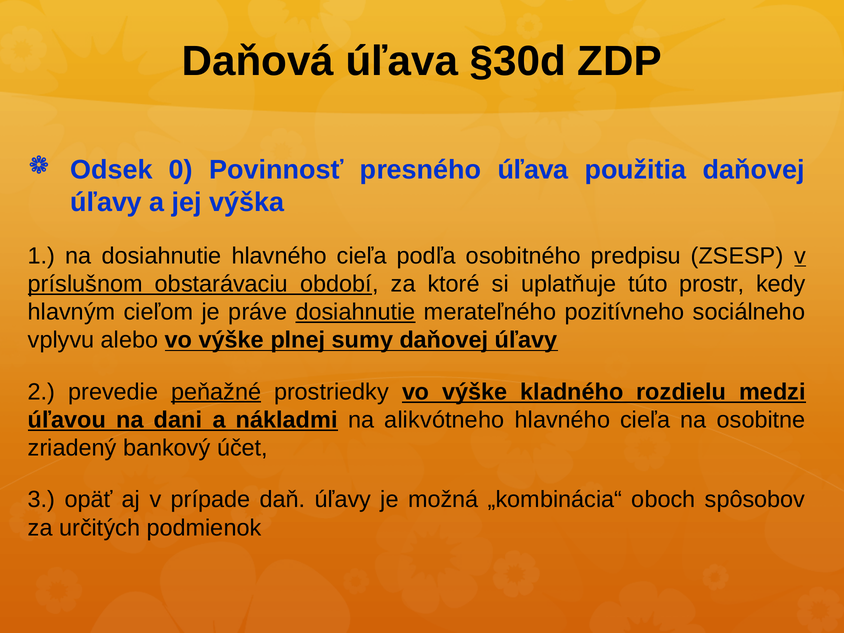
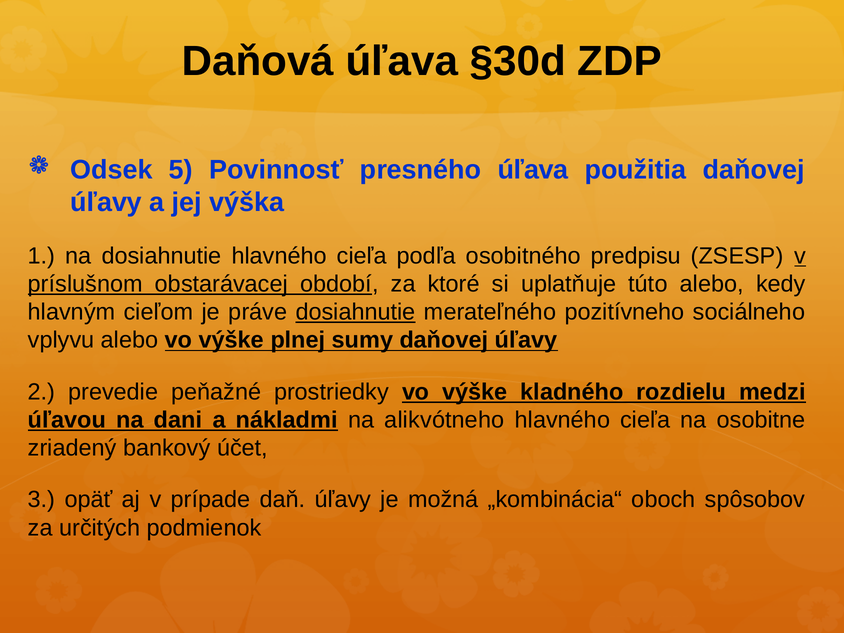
0: 0 -> 5 (181, 170)
obstarávaciu: obstarávaciu -> obstarávacej (221, 284)
túto prostr: prostr -> alebo (712, 284)
peňažné underline: present -> none (216, 392)
